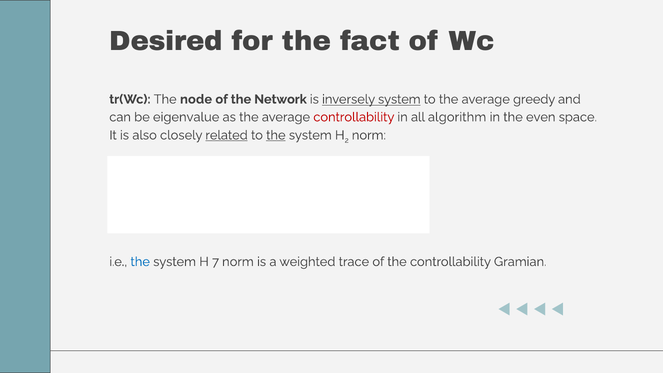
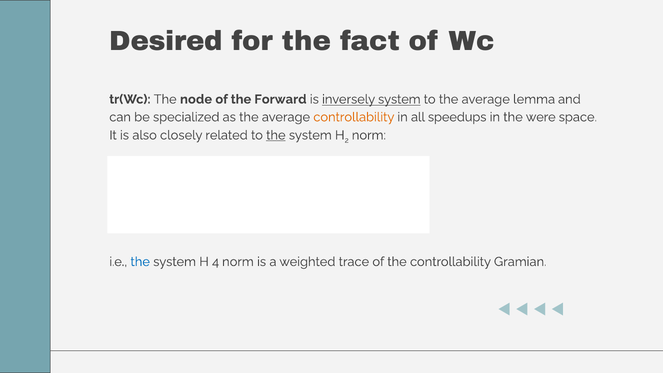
Network: Network -> Forward (280, 99)
greedy: greedy -> lemma (534, 99)
eigenvalue: eigenvalue -> specialized (186, 117)
controllability colour: red -> orange (354, 117)
algorithm: algorithm -> speedups (457, 117)
even: even -> were (541, 117)
related underline: present -> none (227, 135)
7: 7 -> 4 (216, 262)
